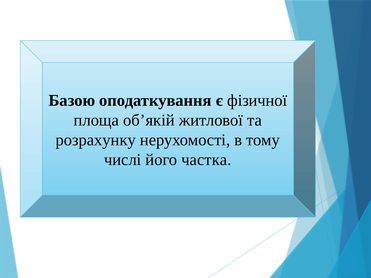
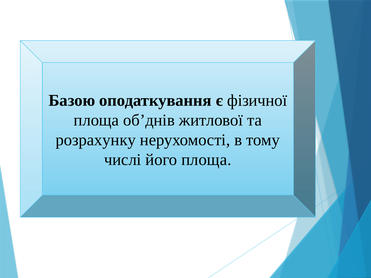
об’якій: об’якій -> об’днів (149, 120)
його частка: частка -> площа (206, 160)
